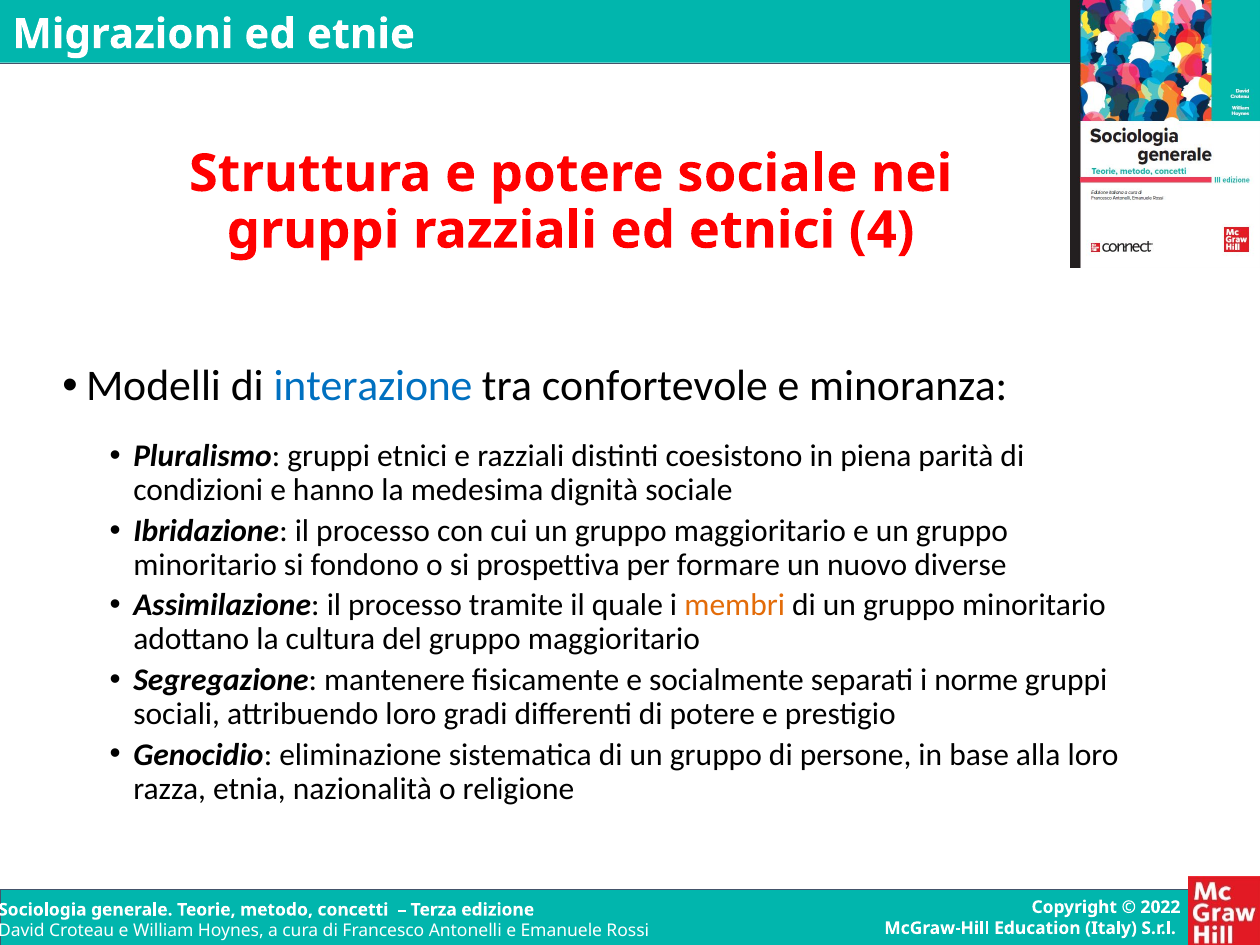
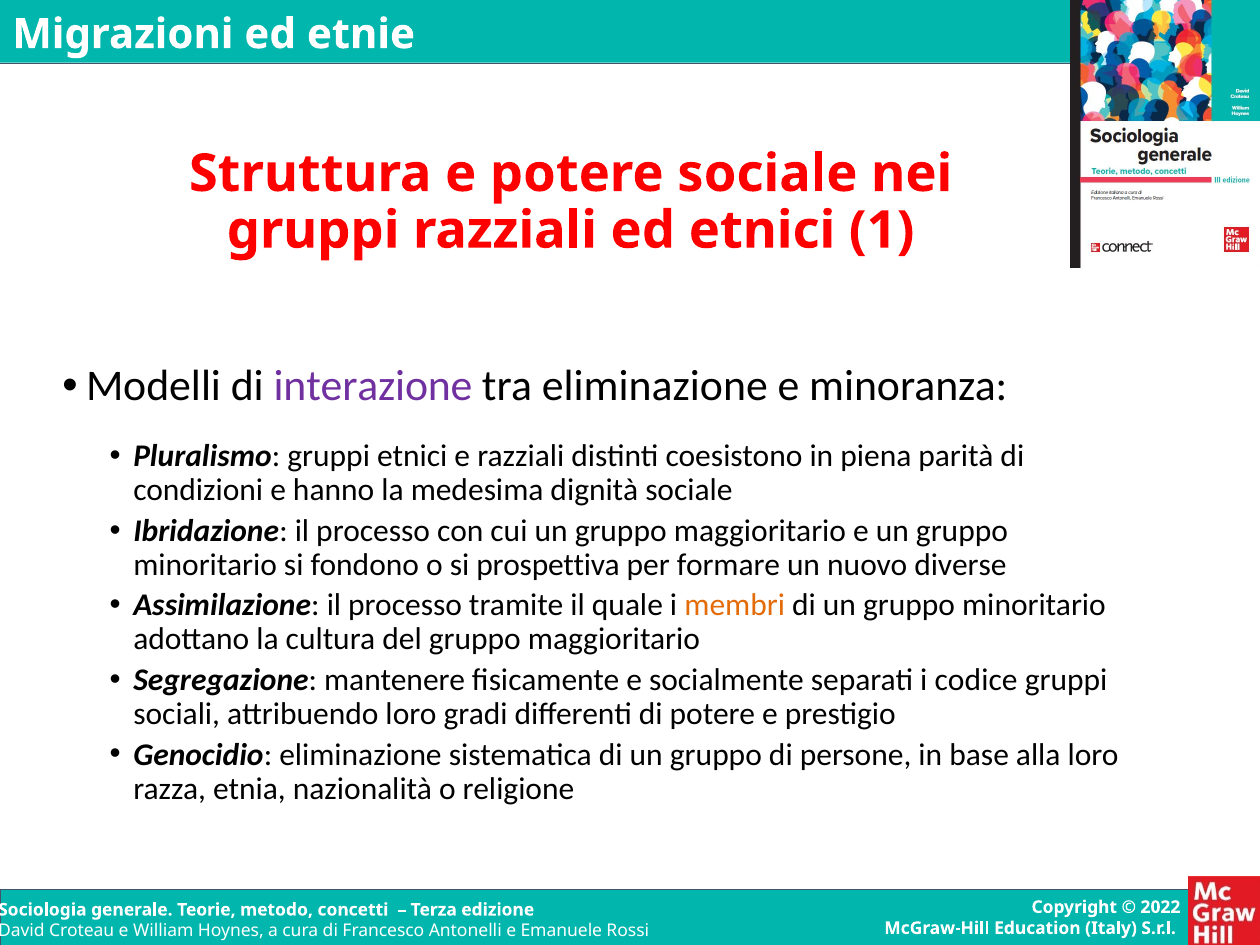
4: 4 -> 1 (882, 230)
interazione colour: blue -> purple (373, 386)
tra confortevole: confortevole -> eliminazione (655, 386)
norme: norme -> codice (976, 680)
